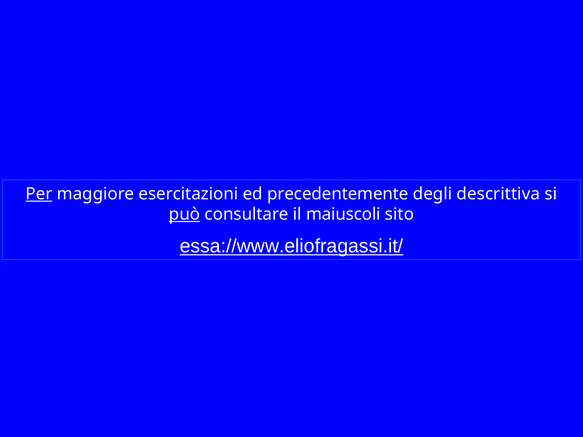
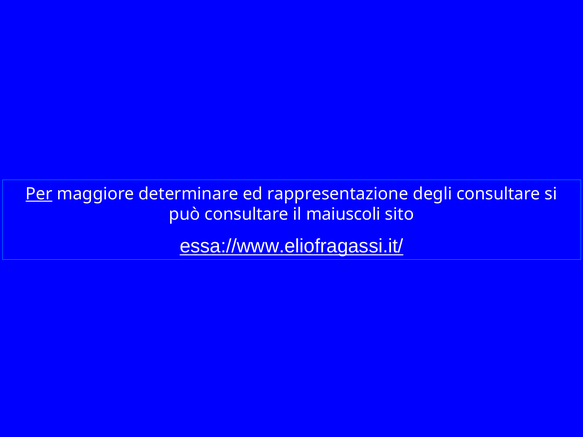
esercitazioni: esercitazioni -> determinare (188, 194)
precedentemente: precedentemente -> rappresentazione (338, 194)
degli descrittiva: descrittiva -> consultare (498, 194)
può underline: present -> none (185, 214)
